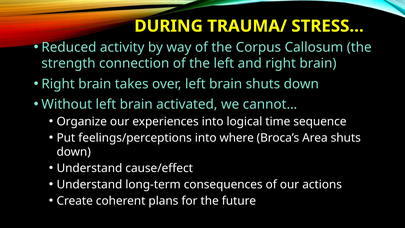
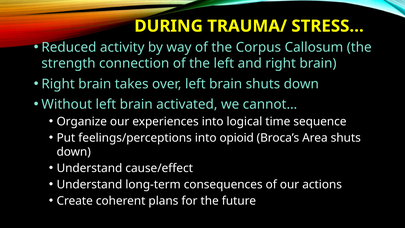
where: where -> opioid (237, 138)
